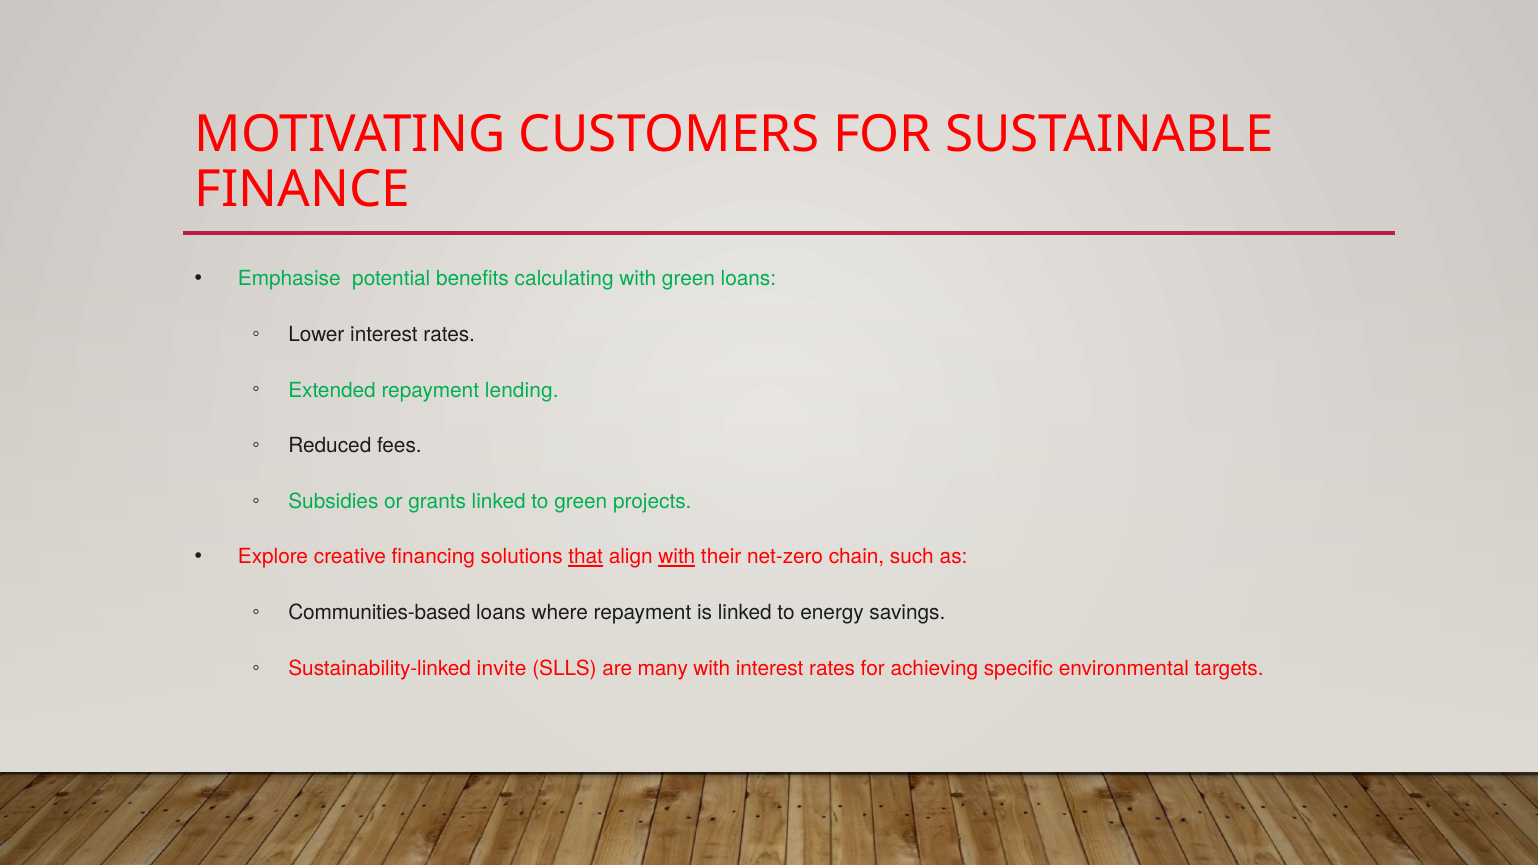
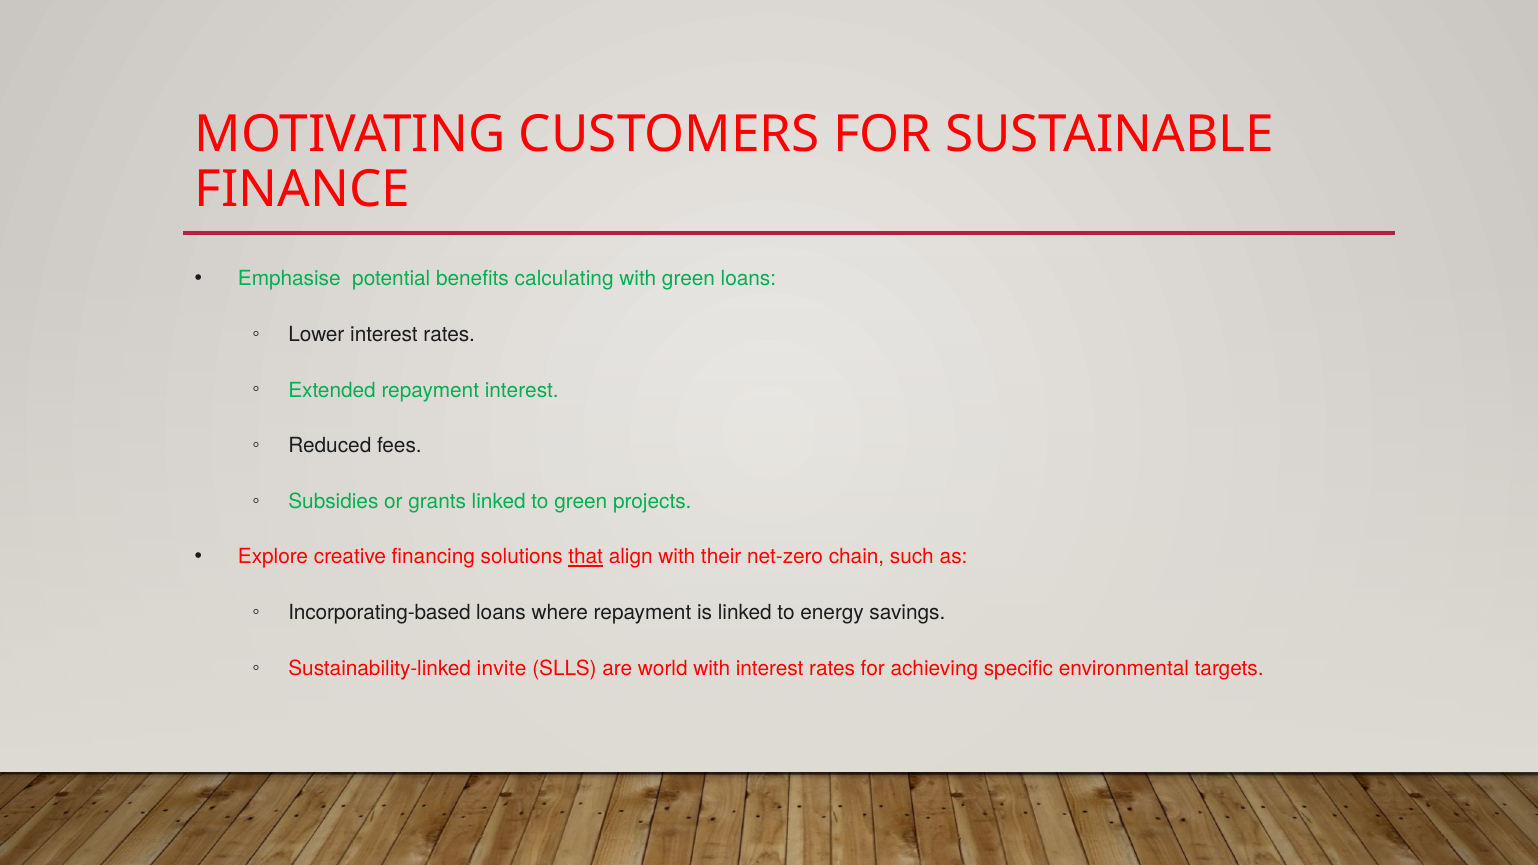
repayment lending: lending -> interest (522, 390)
with underline: present -> none (677, 557)
Communities-based: Communities-based -> Incorporating-based (379, 613)
many: many -> world (663, 668)
